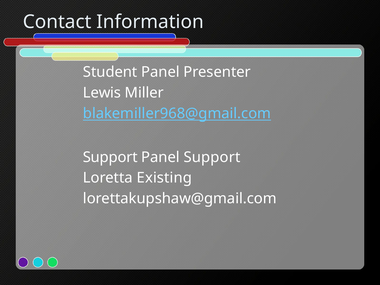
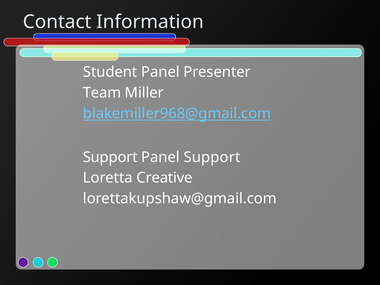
Lewis: Lewis -> Team (102, 93)
Existing: Existing -> Creative (164, 178)
